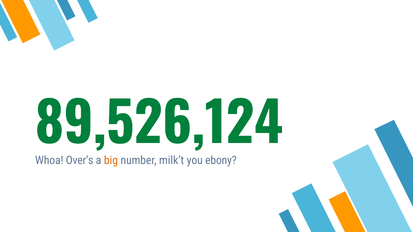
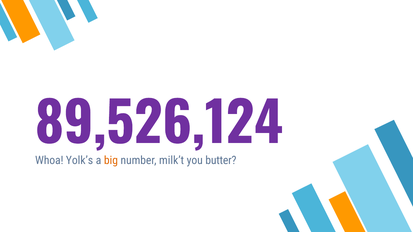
89,526,124 colour: green -> purple (159, 125)
Over’s: Over’s -> Yolk’s (79, 161)
ebony: ebony -> butter (221, 161)
